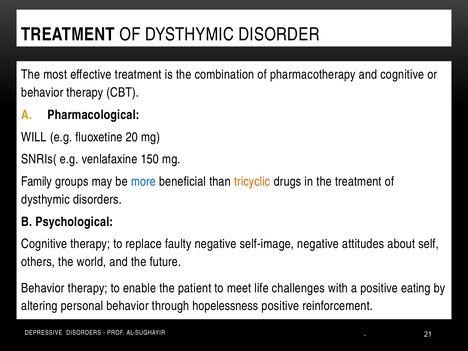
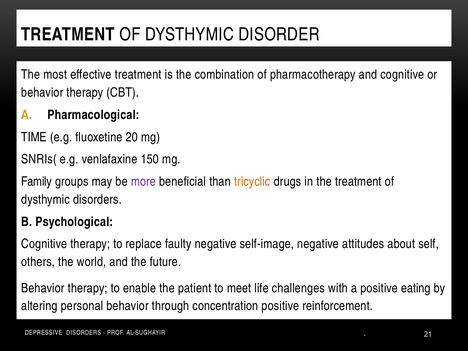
WILL: WILL -> TIME (34, 137)
more colour: blue -> purple (143, 182)
hopelessness: hopelessness -> concentration (225, 306)
